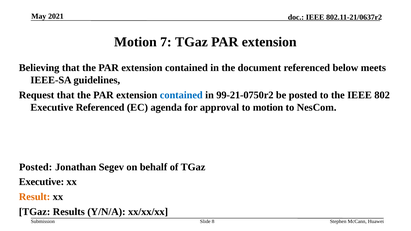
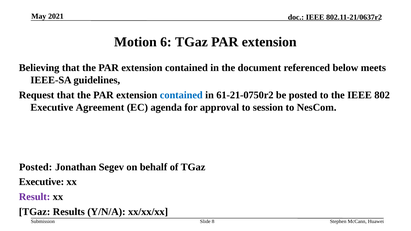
7: 7 -> 6 (166, 42)
99-21-0750r2: 99-21-0750r2 -> 61-21-0750r2 (245, 95)
Executive Referenced: Referenced -> Agreement (100, 108)
to motion: motion -> session (268, 108)
Result colour: orange -> purple (35, 197)
